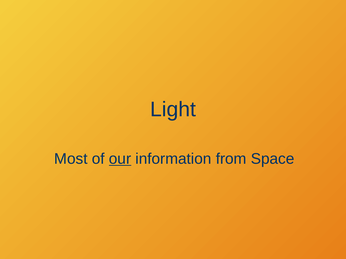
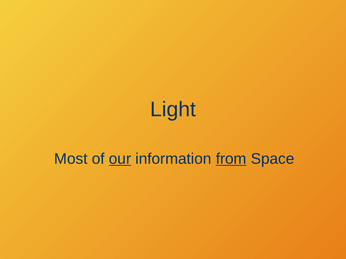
from underline: none -> present (231, 159)
